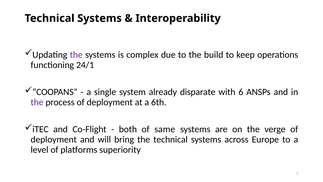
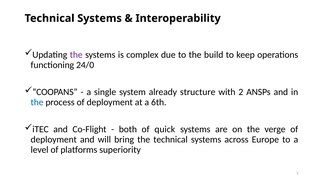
24/1: 24/1 -> 24/0 (85, 65)
disparate: disparate -> structure (198, 92)
6: 6 -> 2 (241, 92)
the colour: purple -> blue (37, 102)
same: same -> quick (165, 129)
